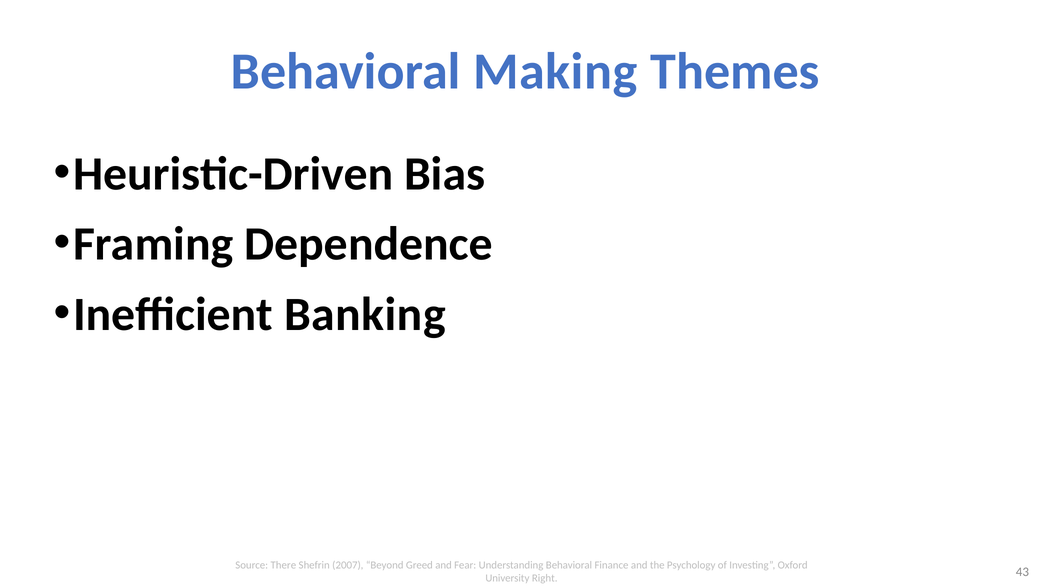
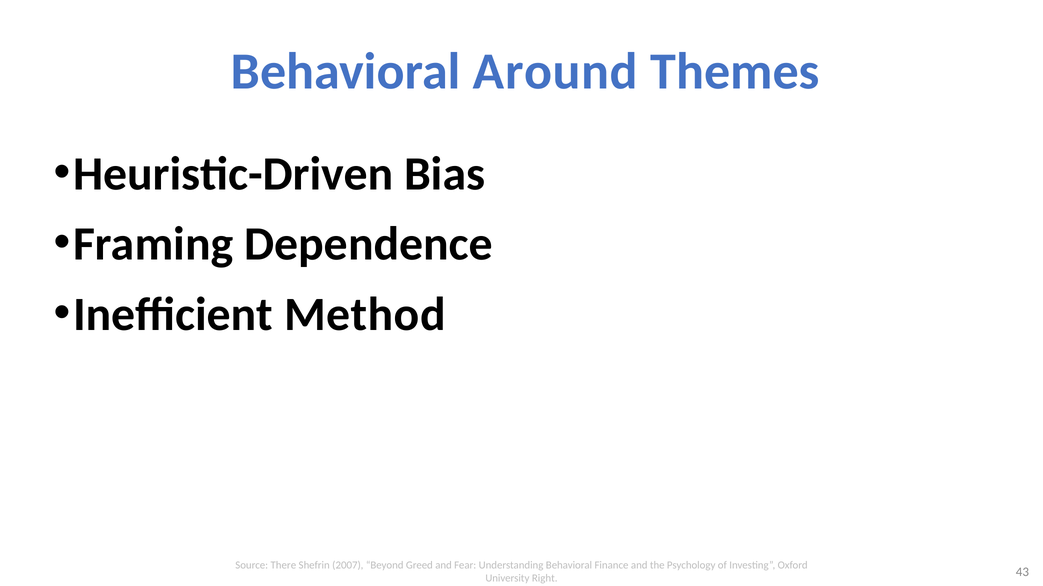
Making: Making -> Around (555, 72)
Banking: Banking -> Method (365, 315)
